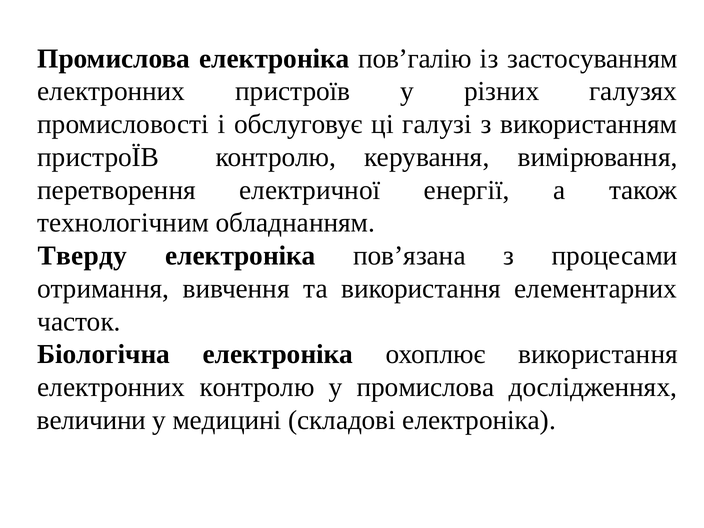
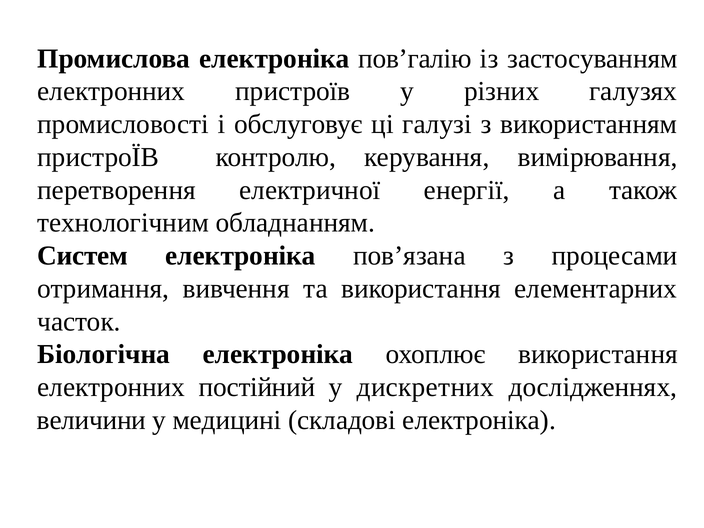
Тверду: Тверду -> Систем (83, 256)
електронних контролю: контролю -> постійний (257, 387)
у промислова: промислова -> дискретних (425, 387)
